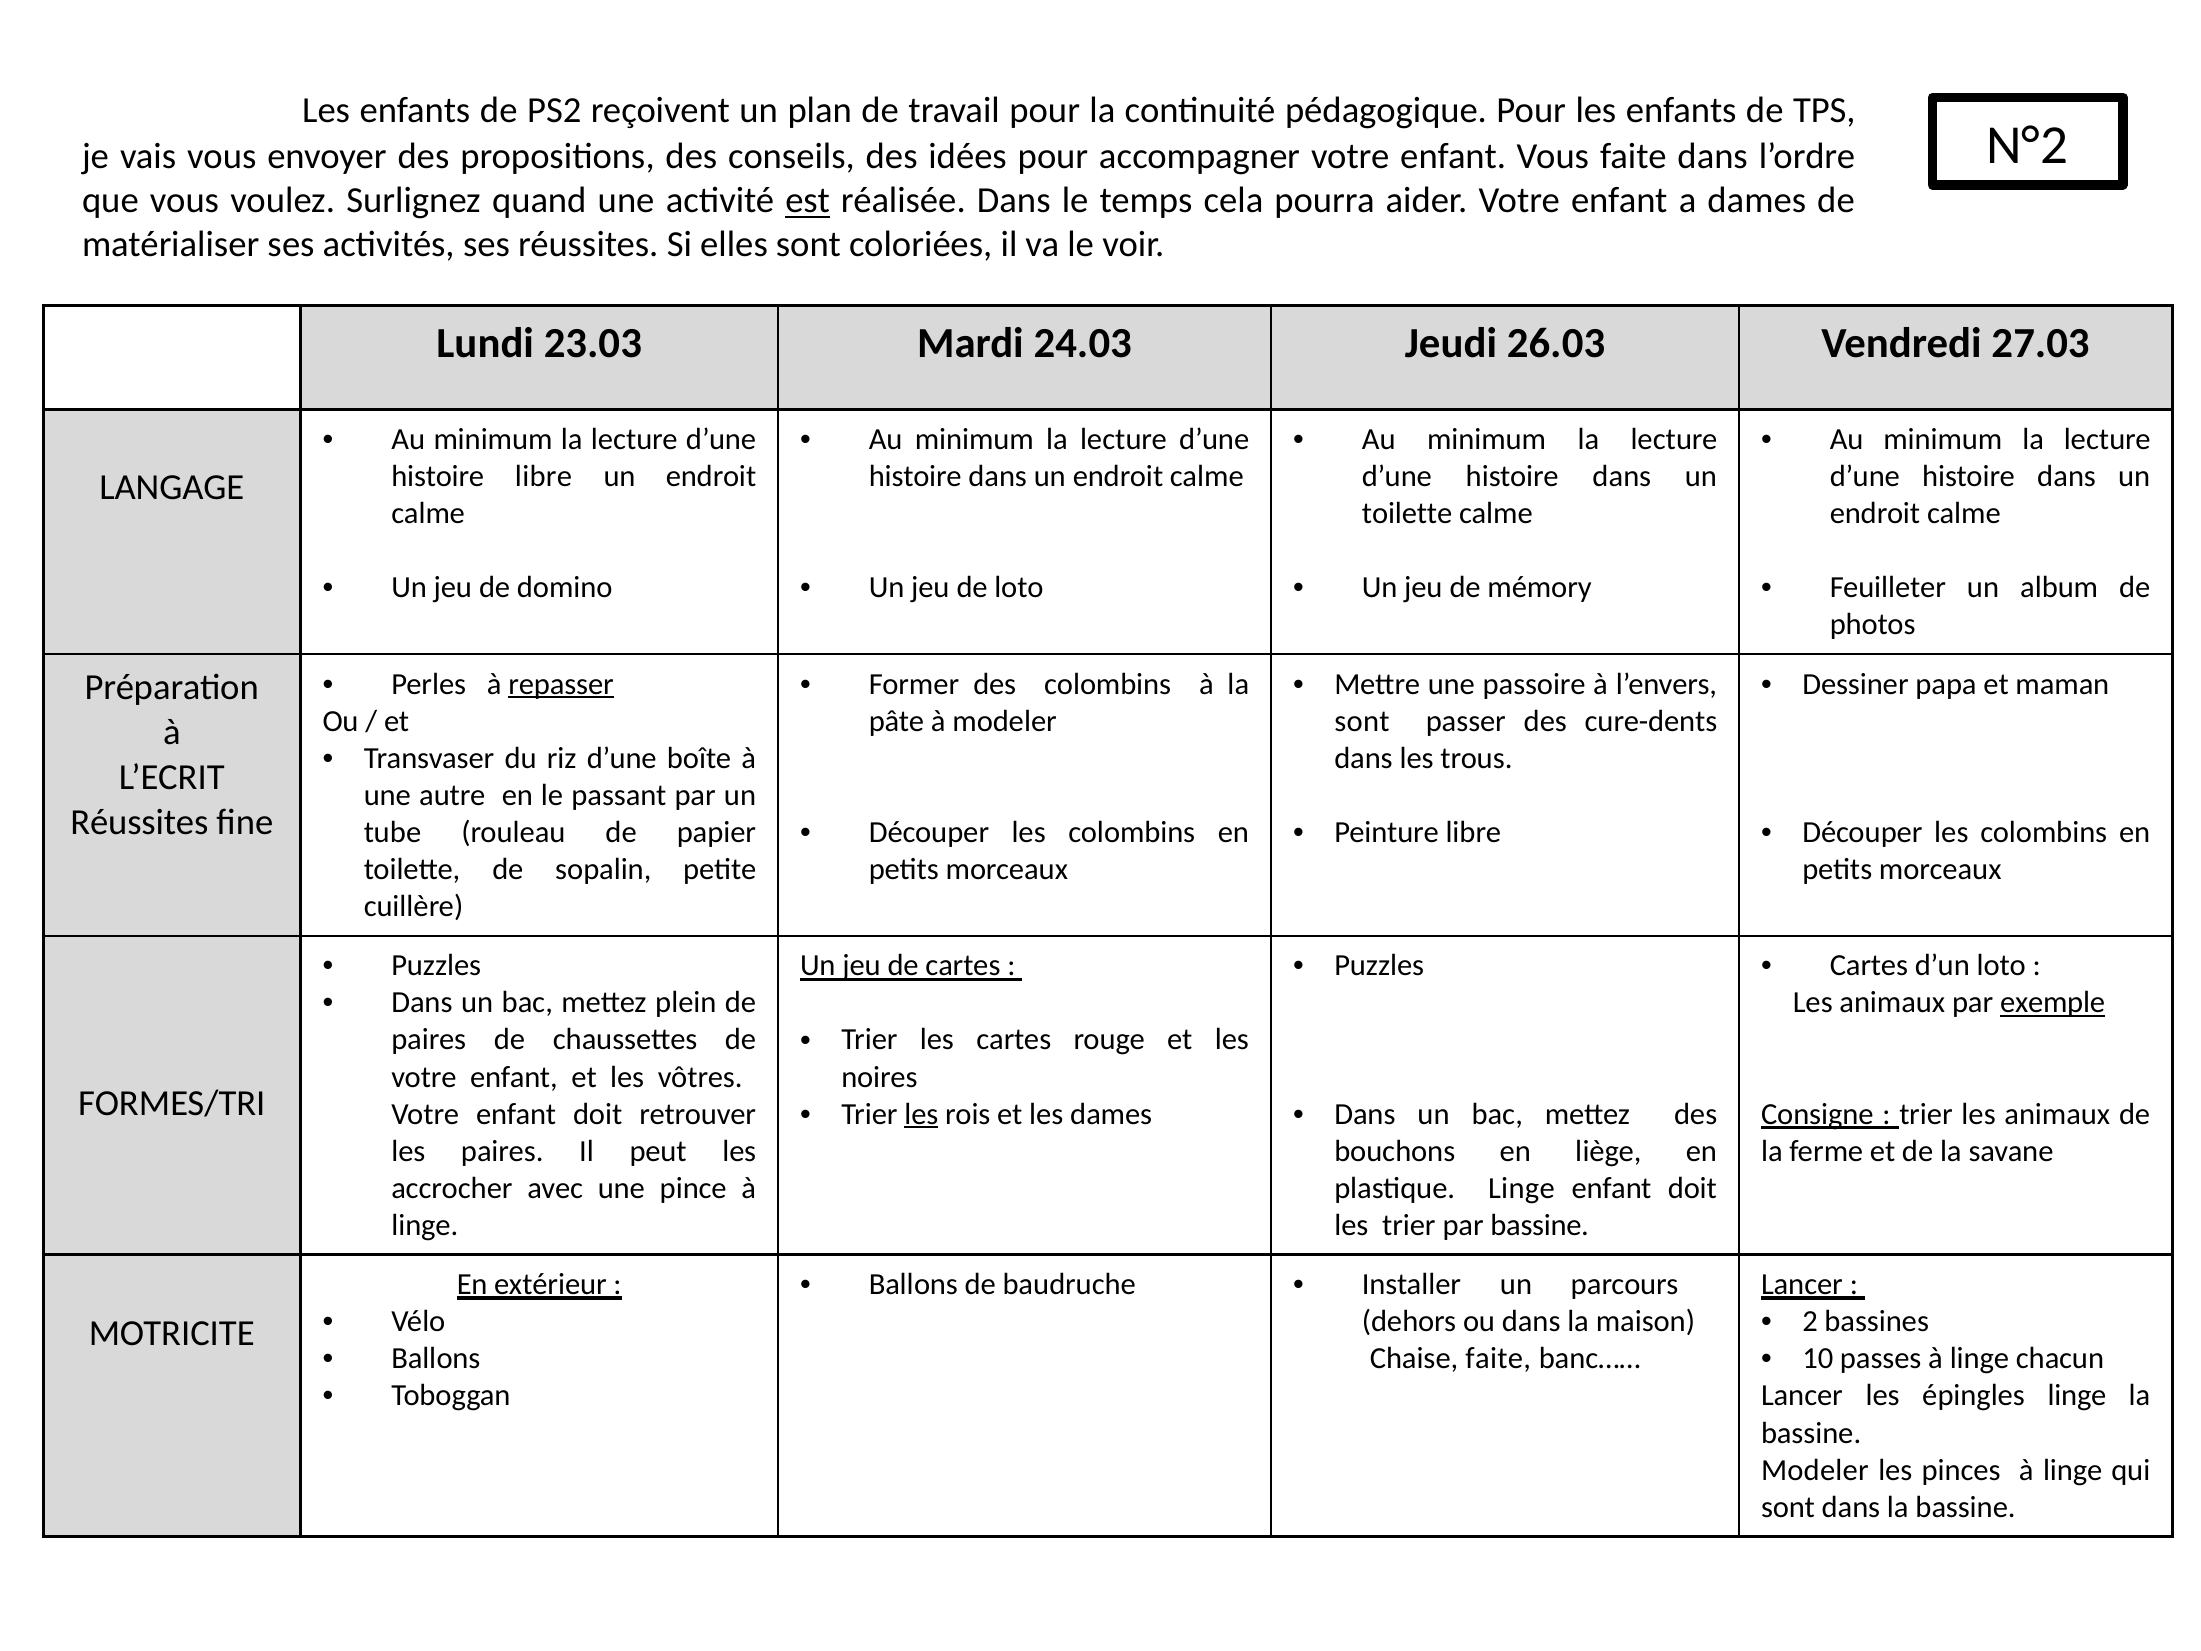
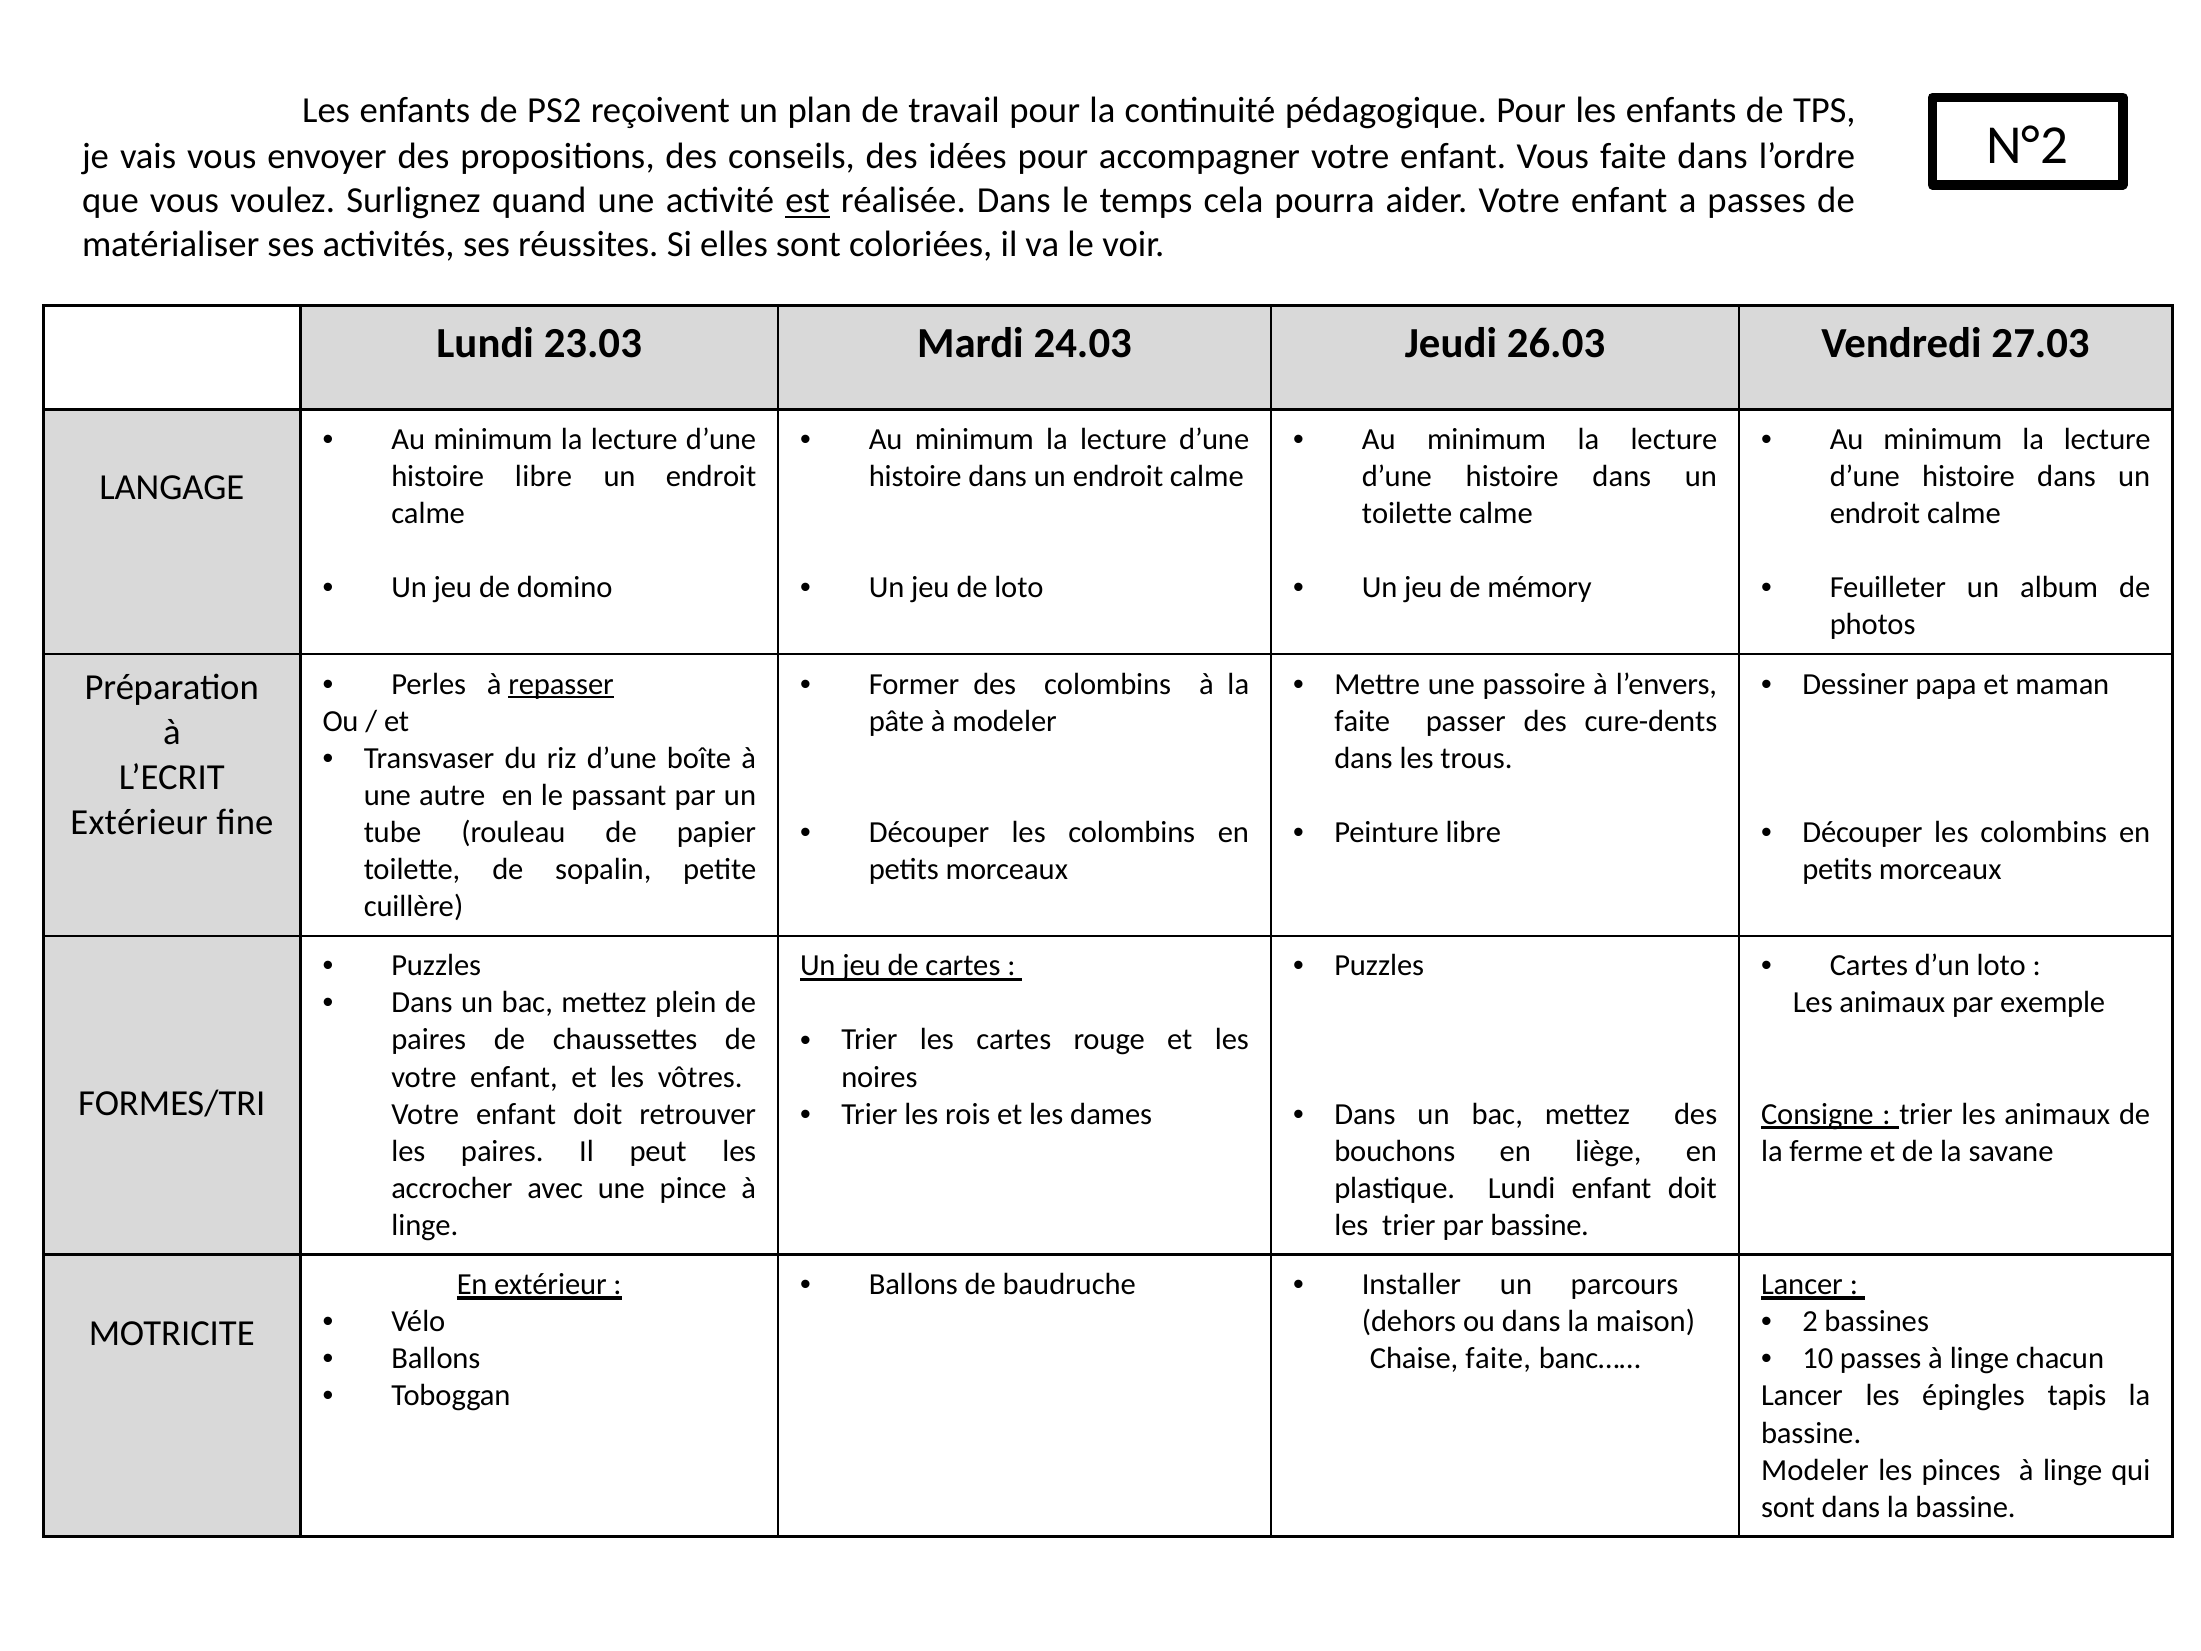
a dames: dames -> passes (1757, 201)
sont: sont -> faite (1362, 721)
Réussites: Réussites -> Extérieur (139, 822)
exemple underline: present -> none (2053, 1003)
les underline: present -> none (921, 1114)
plastique Linge: Linge -> Lundi (1522, 1188)
épingles linge: linge -> tapis (2077, 1396)
